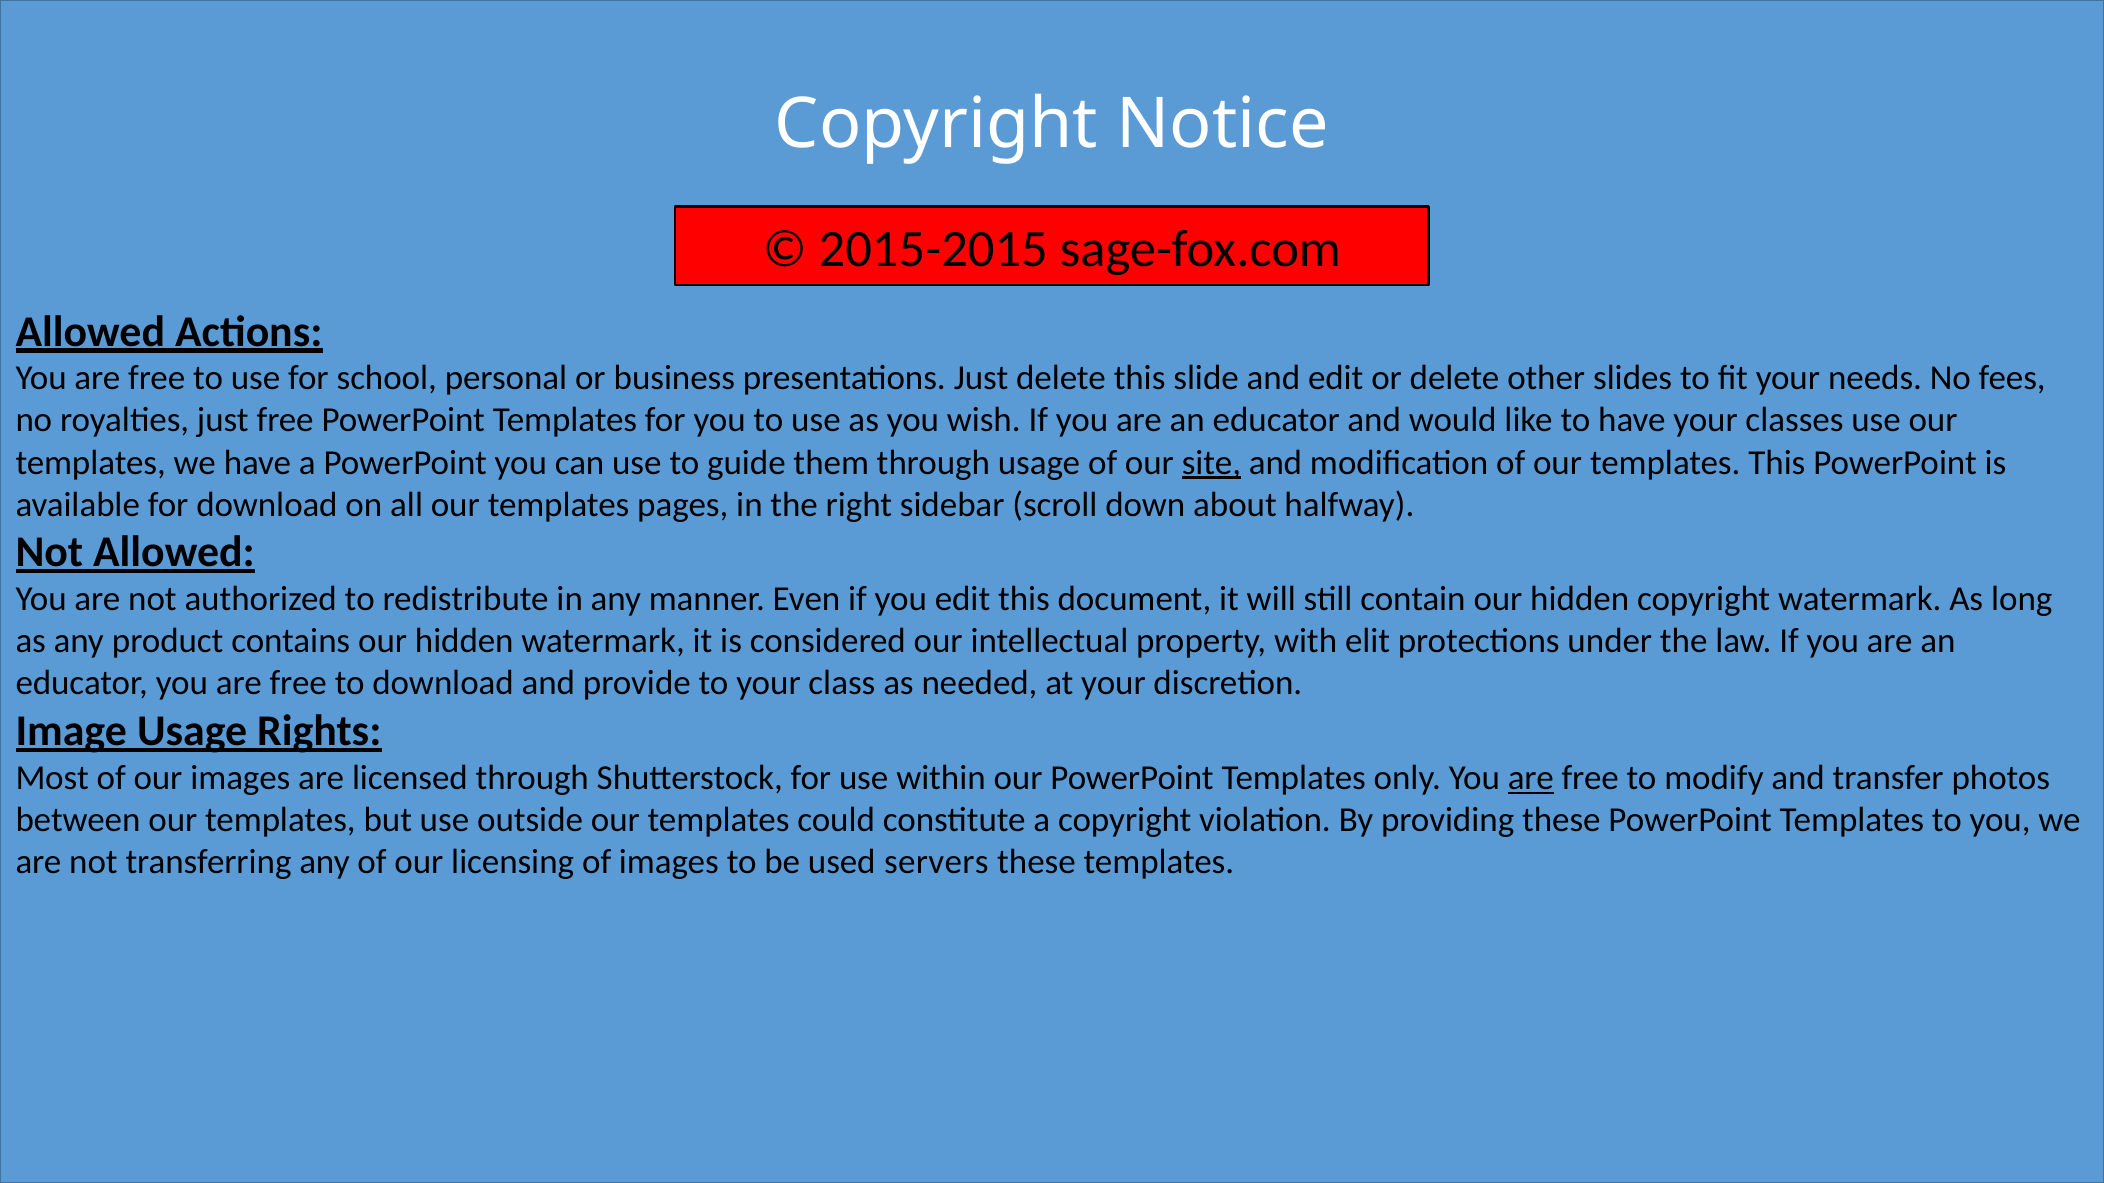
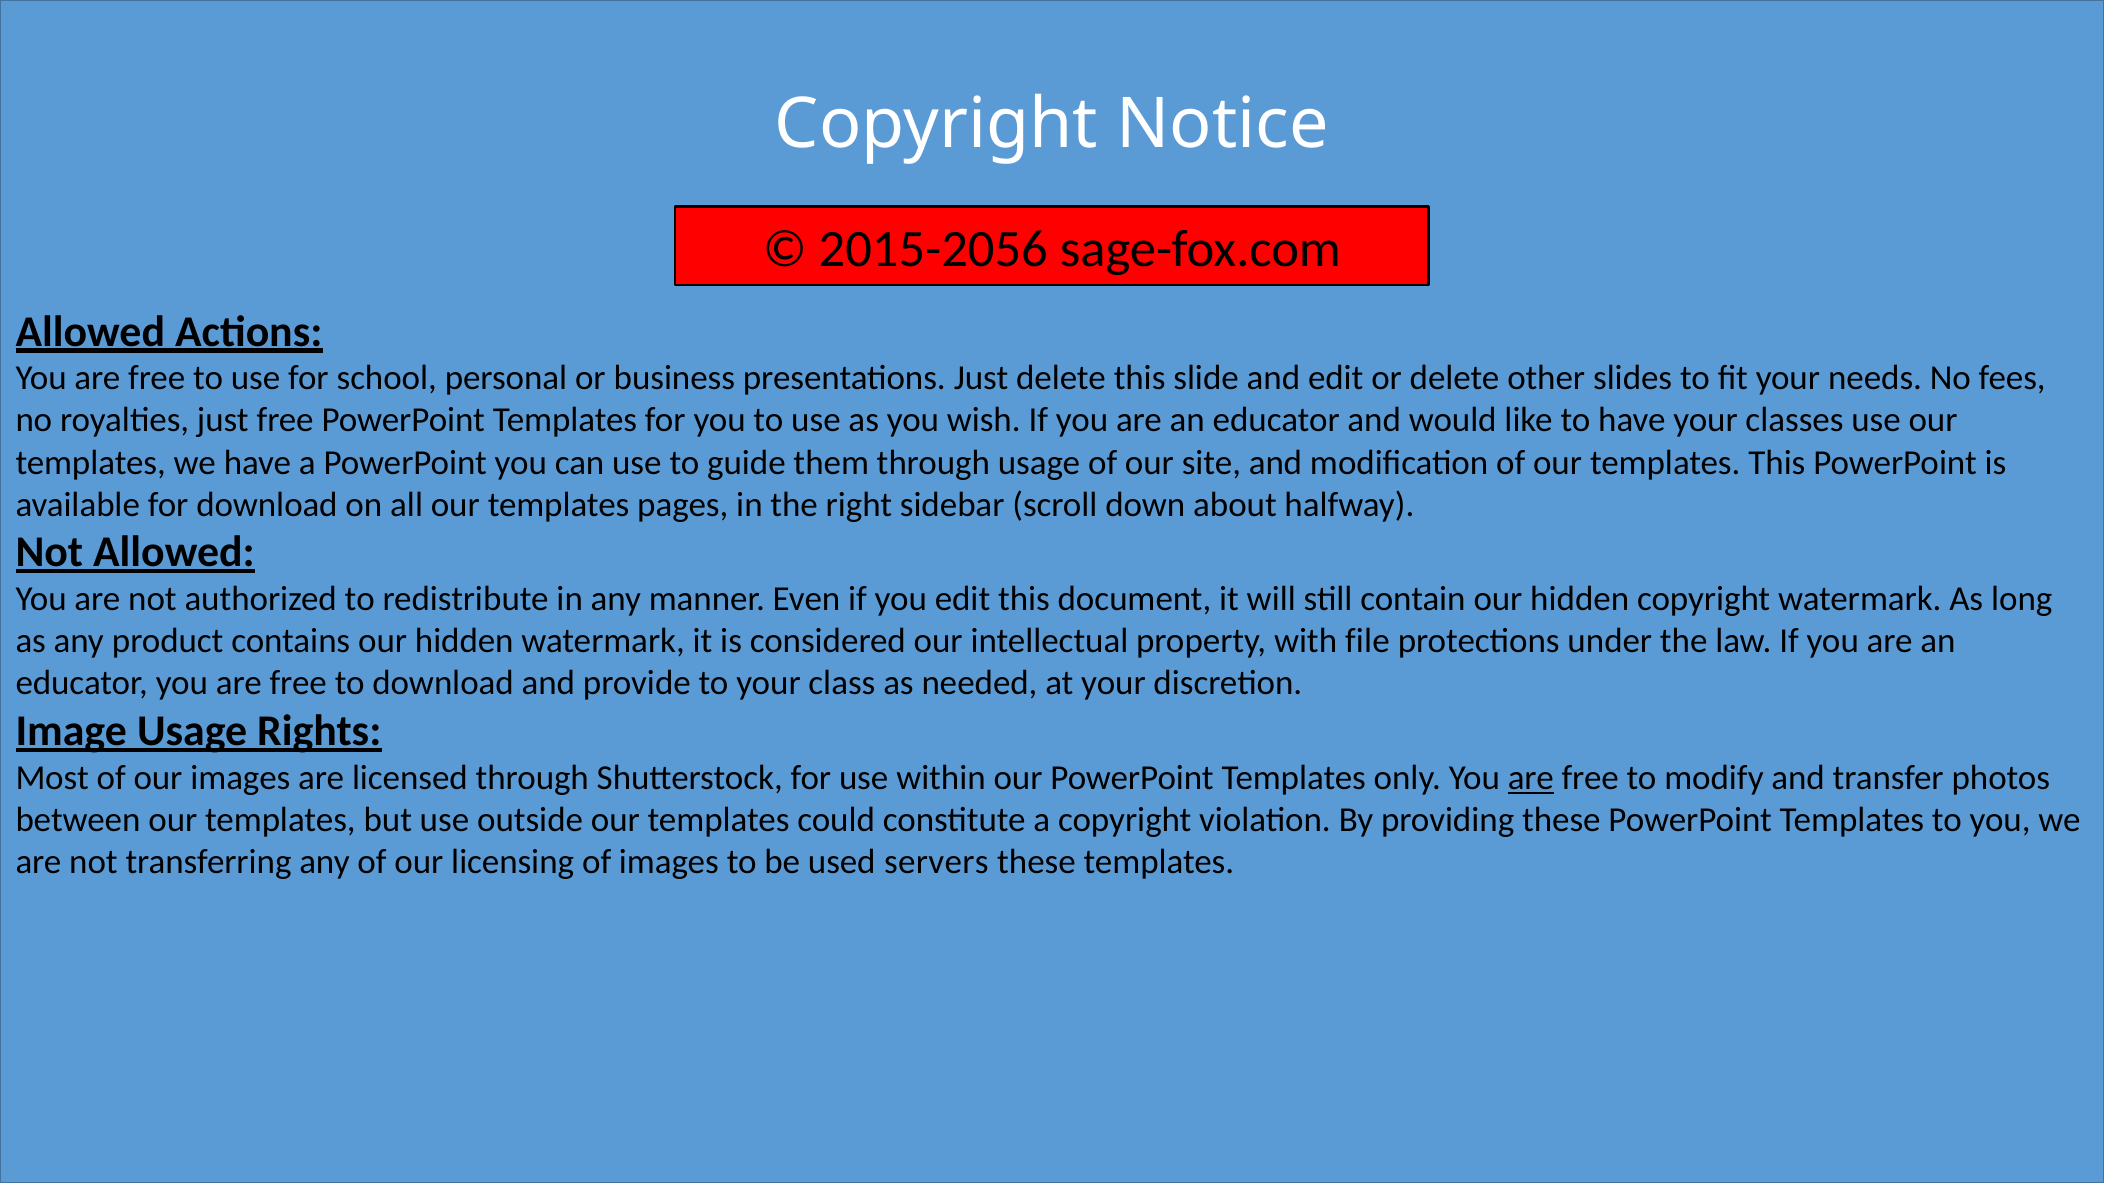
2015-2015: 2015-2015 -> 2015-2056 (933, 250)
site underline: present -> none (1211, 463)
elit: elit -> file (1367, 641)
